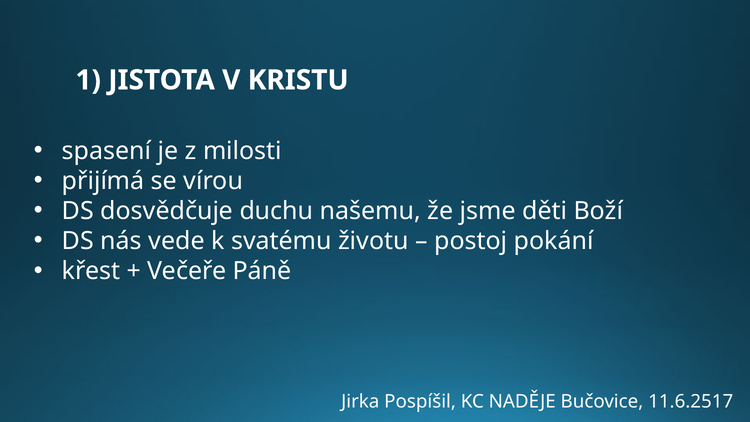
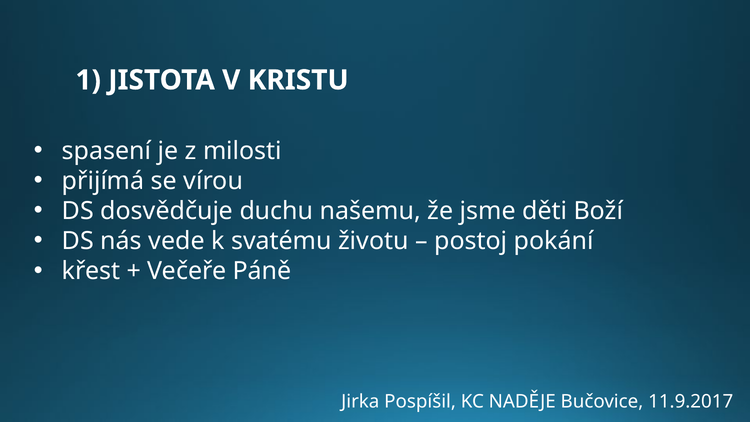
11.6.2517: 11.6.2517 -> 11.9.2017 (691, 402)
